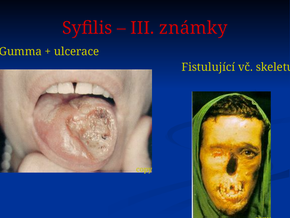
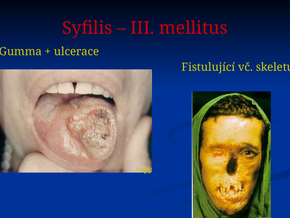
známky: známky -> mellitus (193, 28)
